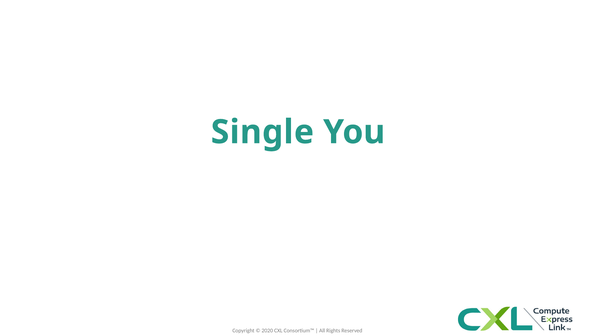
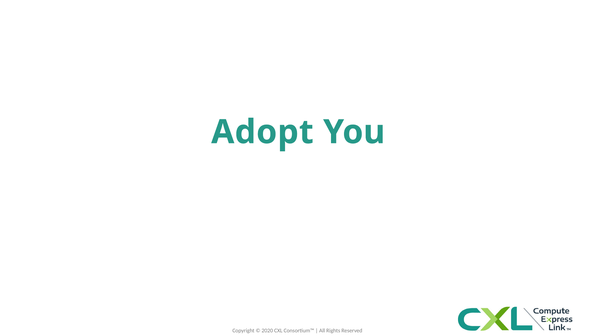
Single: Single -> Adopt (262, 132)
